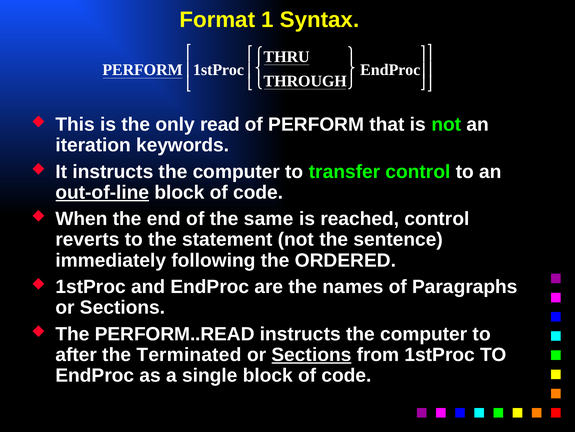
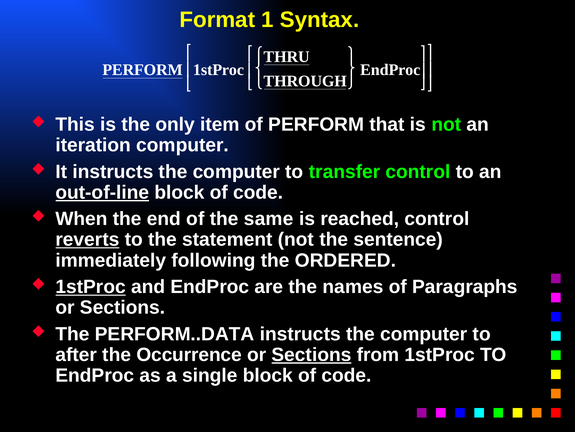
read: read -> item (220, 124)
iteration keywords: keywords -> computer (183, 145)
reverts underline: none -> present (87, 239)
1stProc underline: none -> present (91, 286)
PERFORM..READ: PERFORM..READ -> PERFORM..DATA (175, 333)
Terminated: Terminated -> Occurrence (189, 354)
